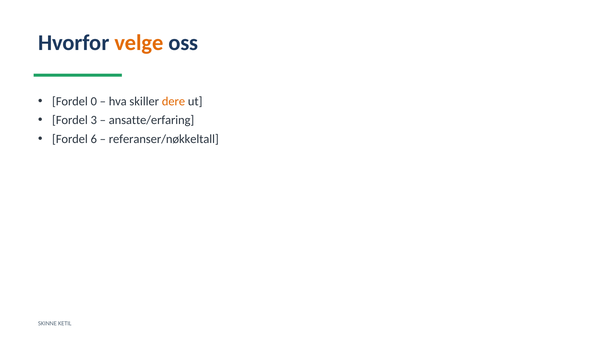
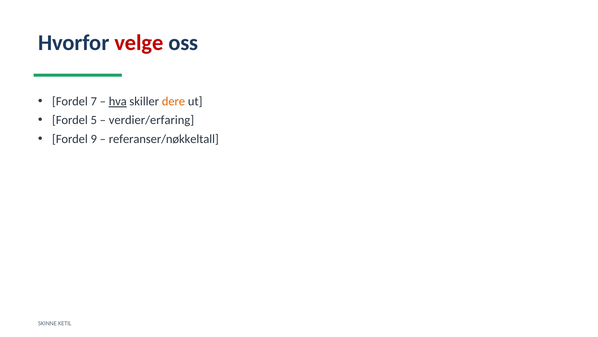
velge colour: orange -> red (139, 43)
0: 0 -> 7 (94, 101)
hva underline: none -> present (118, 101)
3: 3 -> 5 (94, 120)
ansatte/erfaring: ansatte/erfaring -> verdier/erfaring (151, 120)
6: 6 -> 9 (94, 139)
